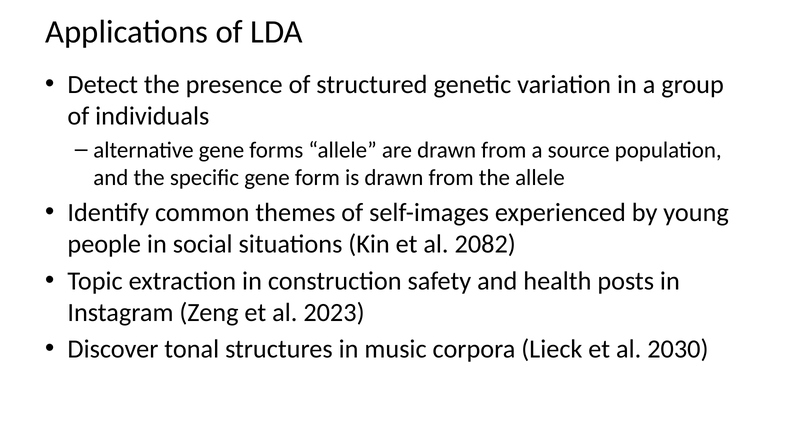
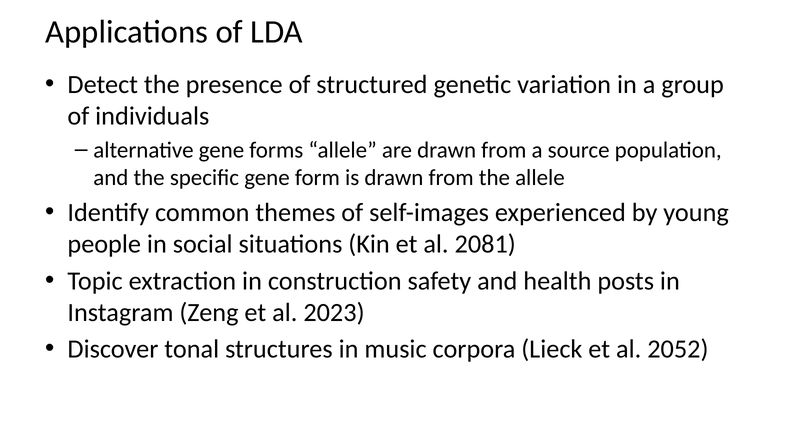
2082: 2082 -> 2081 (485, 244)
2030: 2030 -> 2052 (678, 349)
